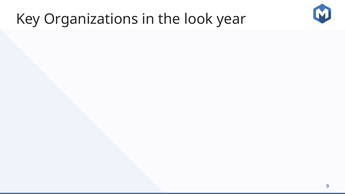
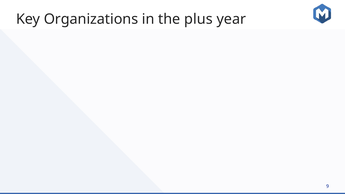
look: look -> plus (198, 19)
